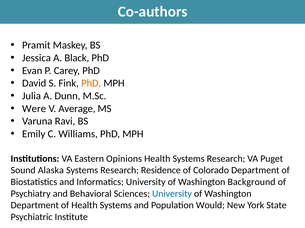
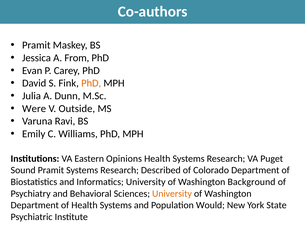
Black: Black -> From (77, 58)
Average: Average -> Outside (77, 109)
Sound Alaska: Alaska -> Pramit (51, 171)
Residence: Residence -> Described (161, 171)
University colour: blue -> orange (172, 194)
